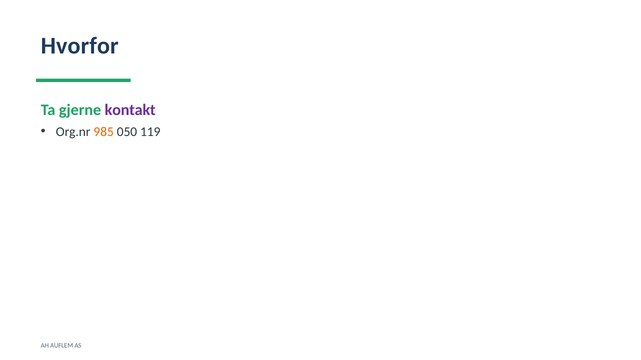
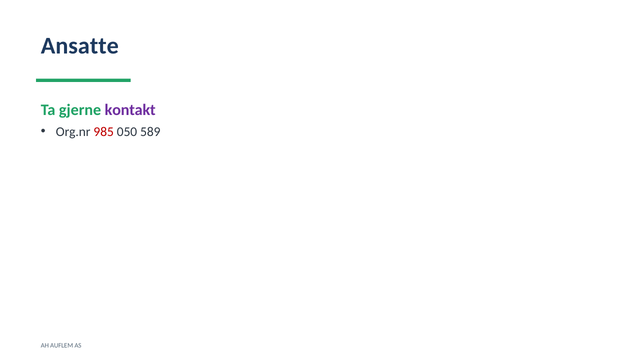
Hvorfor: Hvorfor -> Ansatte (80, 46)
985 colour: orange -> red (104, 132)
119: 119 -> 589 (150, 132)
